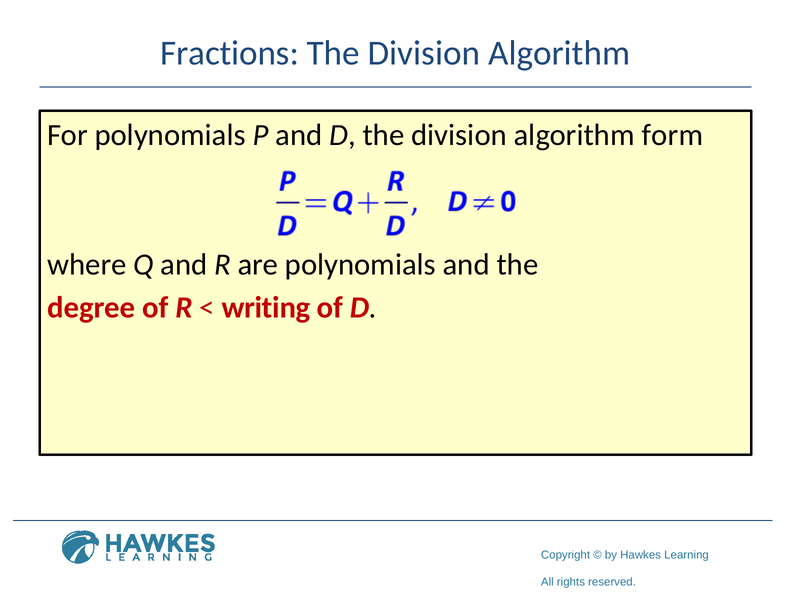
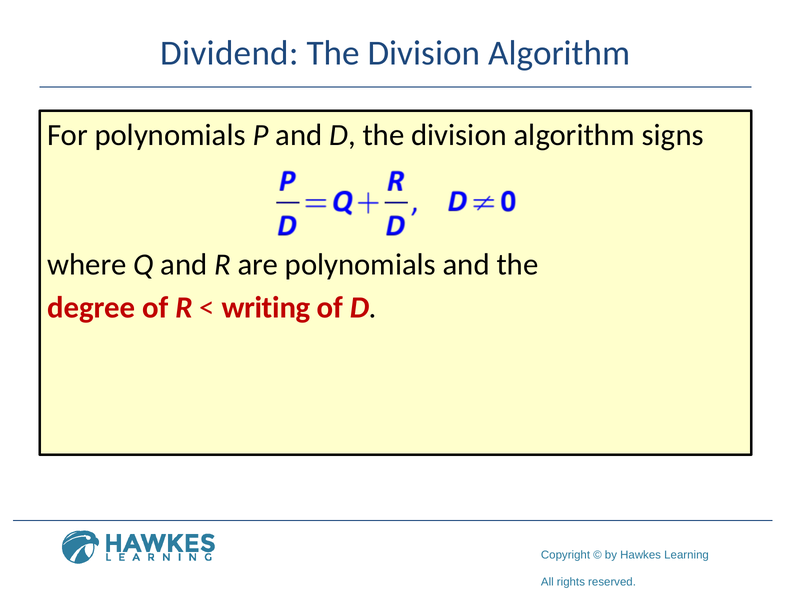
Fractions: Fractions -> Dividend (229, 53)
form: form -> signs (673, 135)
